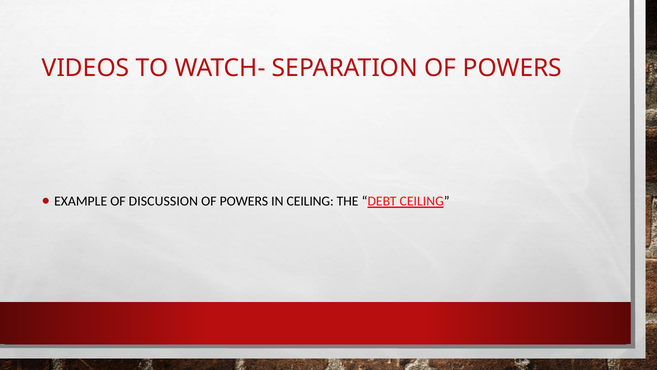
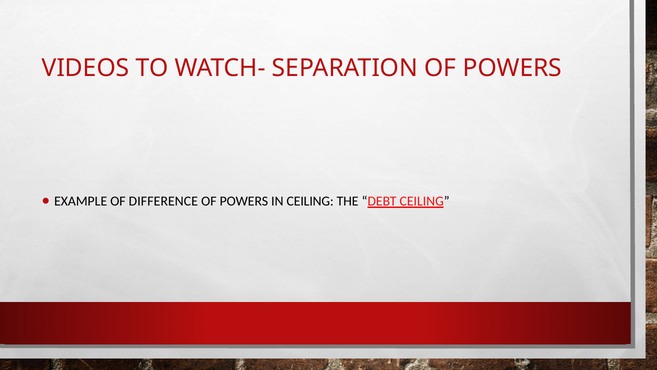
DISCUSSION: DISCUSSION -> DIFFERENCE (163, 201)
